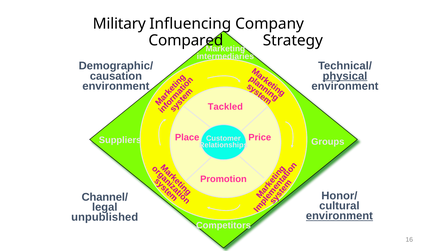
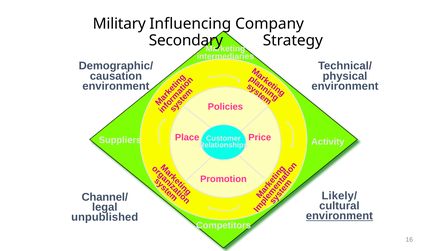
Compared: Compared -> Secondary (186, 40)
physical underline: present -> none (345, 76)
Tackled: Tackled -> Policies (225, 107)
Groups: Groups -> Activity (328, 142)
Honor/: Honor/ -> Likely/ (339, 196)
